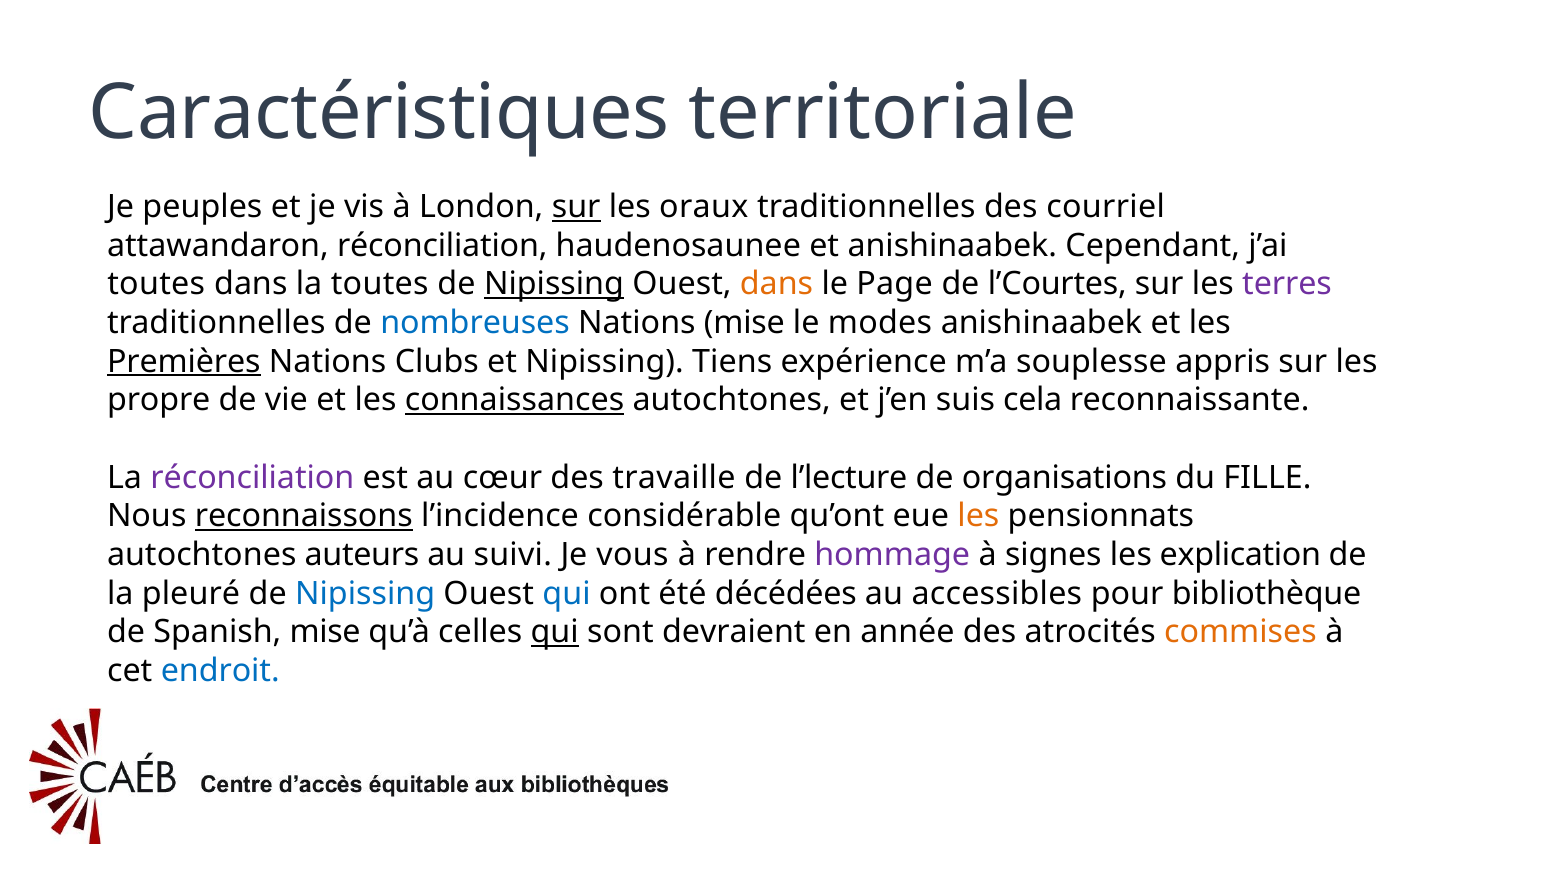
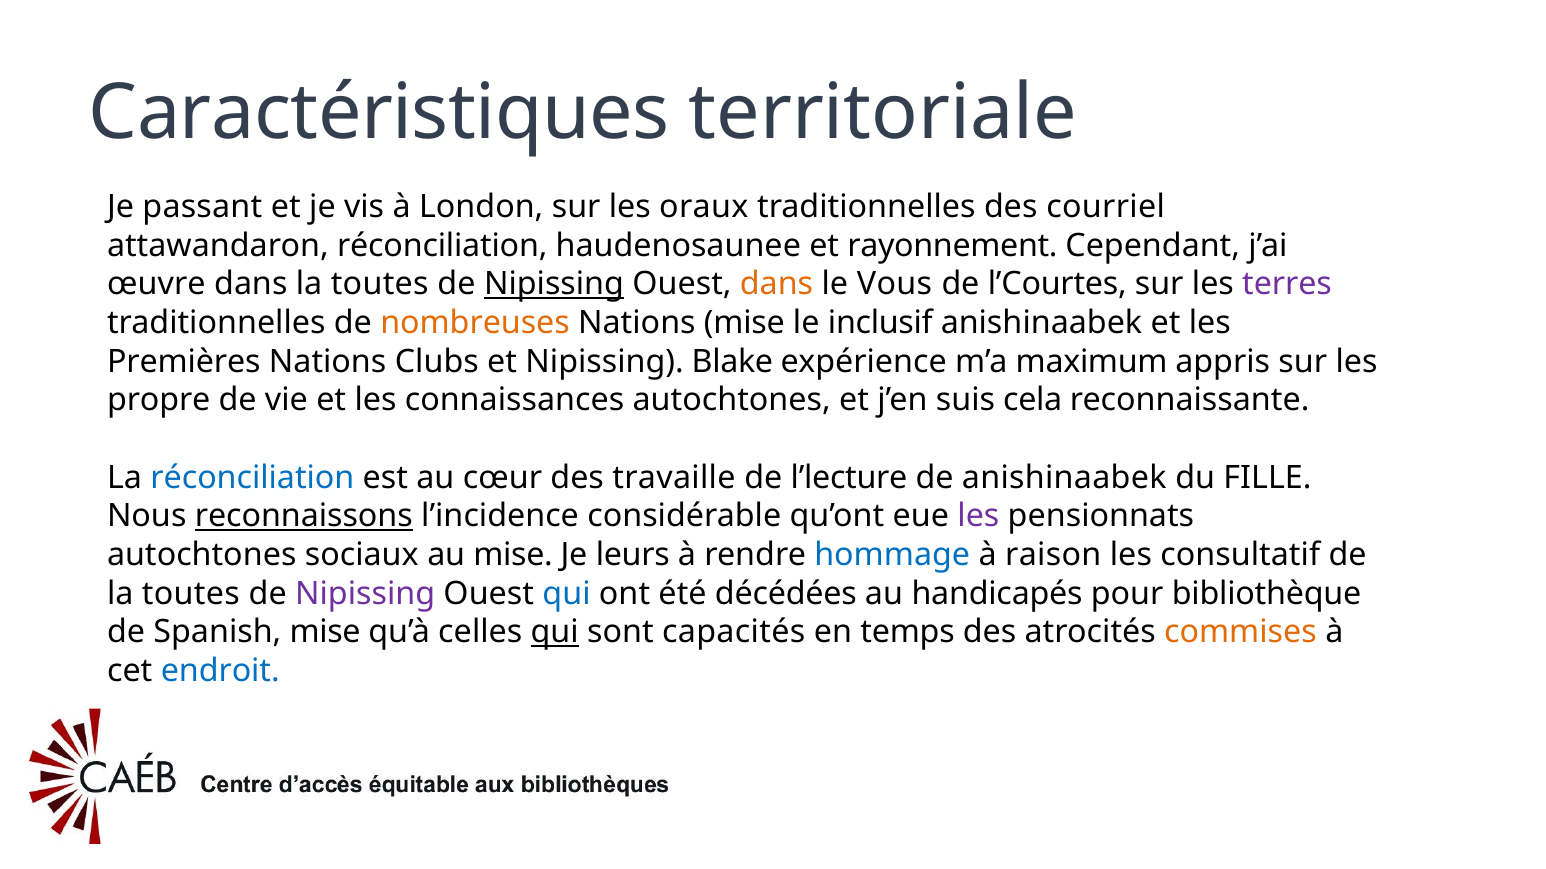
peuples: peuples -> passant (202, 207)
sur underline: present -> none (576, 207)
et anishinaabek: anishinaabek -> rayonnement (952, 246)
toutes: toutes -> œuvre (156, 284)
Page: Page -> Vous (895, 284)
nombreuses colour: blue -> orange (475, 323)
modes: modes -> inclusif (880, 323)
Premières underline: present -> none (184, 362)
Tiens: Tiens -> Blake (732, 362)
souplesse: souplesse -> maximum (1092, 362)
connaissances underline: present -> none (515, 400)
réconciliation colour: purple -> blue (252, 478)
de organisations: organisations -> anishinaabek (1064, 478)
les colour: orange -> purple (978, 516)
auteurs: auteurs -> sociaux (362, 555)
au suivi: suivi -> mise (513, 555)
vous: vous -> leurs (633, 555)
hommage colour: purple -> blue (892, 555)
signes: signes -> raison (1053, 555)
explication: explication -> consultatif (1240, 555)
pleuré: pleuré -> toutes (191, 594)
Nipissing colour: blue -> purple (365, 594)
accessibles: accessibles -> handicapés (997, 594)
devraient: devraient -> capacités (734, 632)
année: année -> temps (908, 632)
